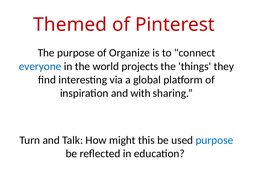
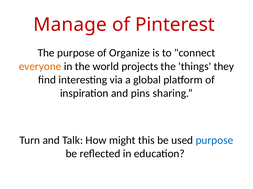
Themed: Themed -> Manage (70, 25)
everyone colour: blue -> orange (40, 67)
with: with -> pins (140, 94)
